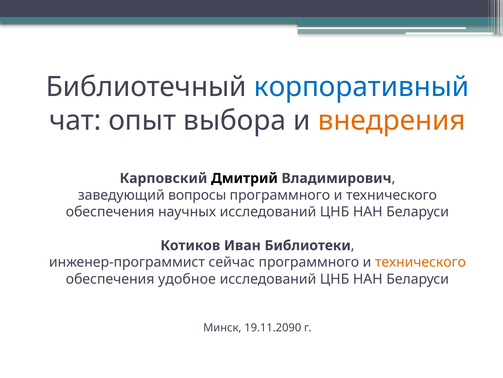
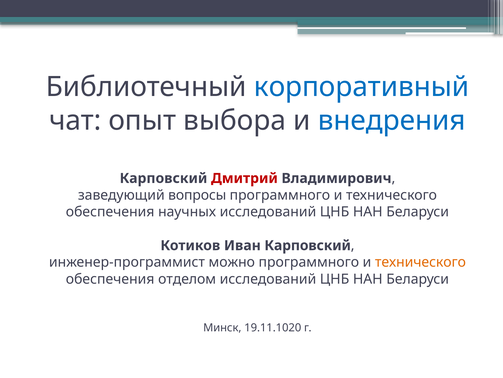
внедрения colour: orange -> blue (392, 120)
Дмитрий colour: black -> red (244, 178)
Иван Библиотеки: Библиотеки -> Карповский (308, 245)
сейчас: сейчас -> можно (232, 262)
удобное: удобное -> отделом (187, 279)
19.11.2090: 19.11.2090 -> 19.11.1020 (273, 327)
